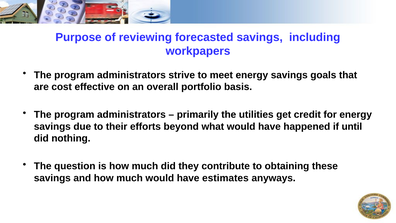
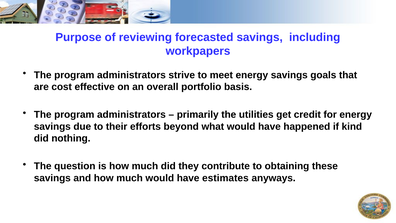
until: until -> kind (352, 126)
